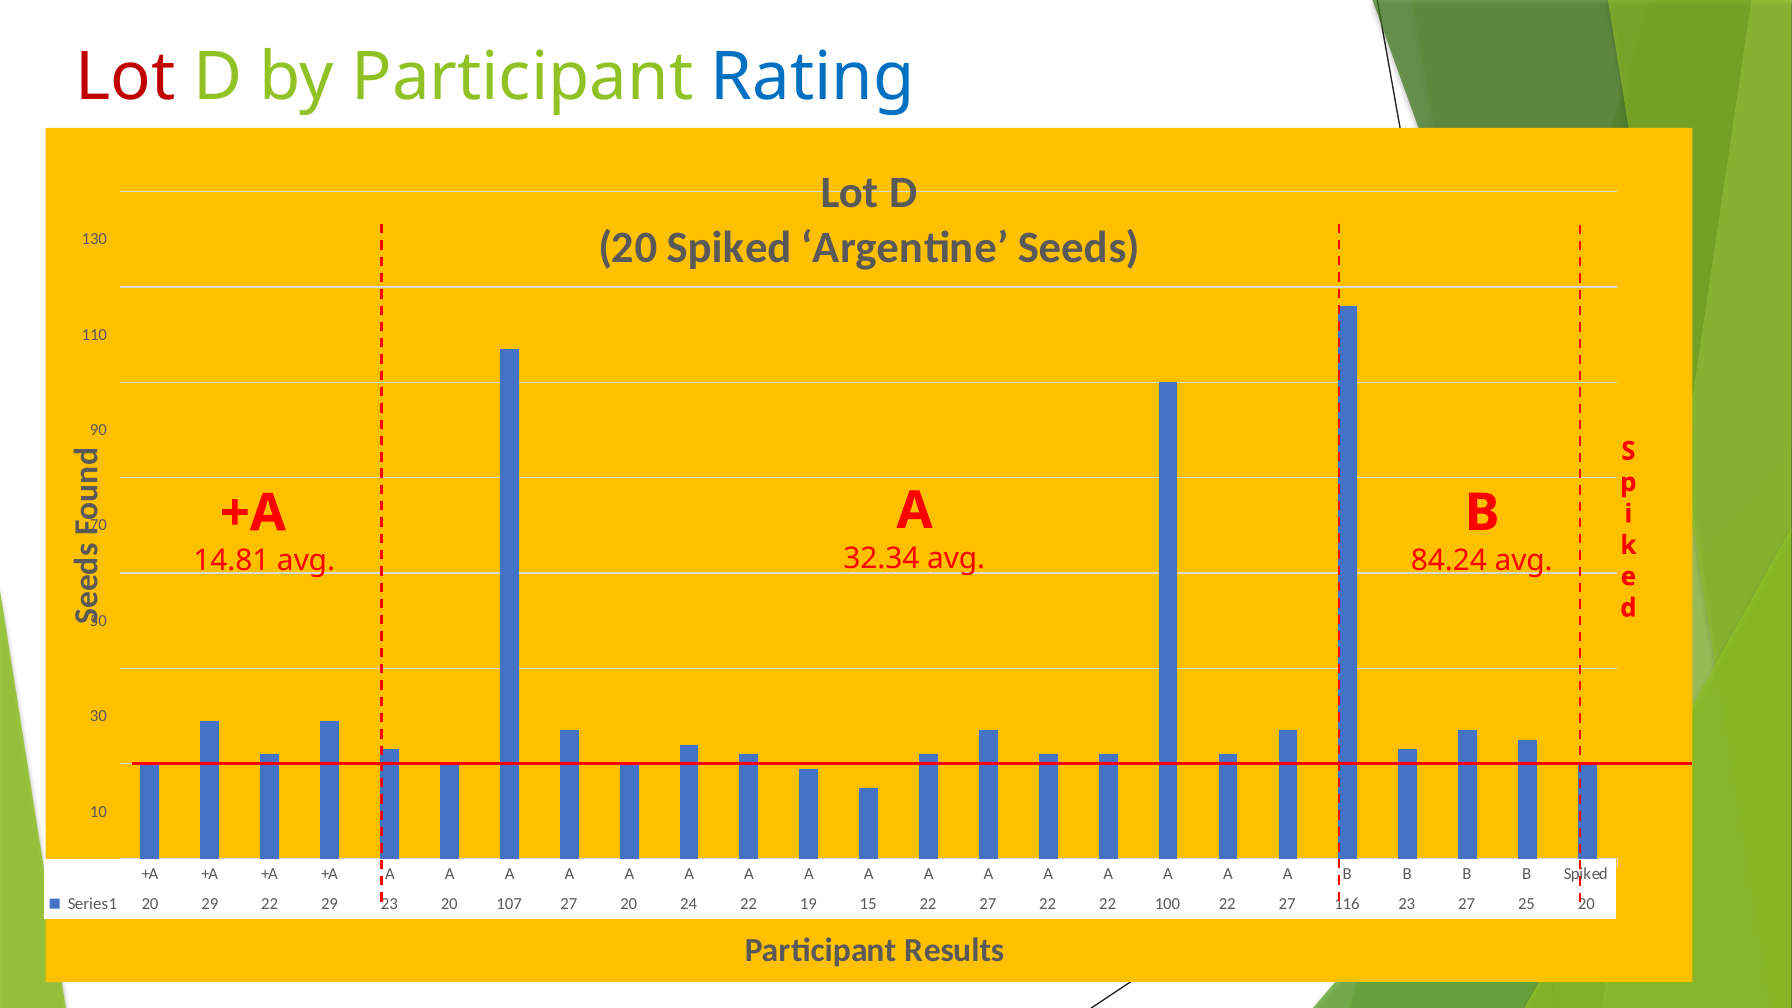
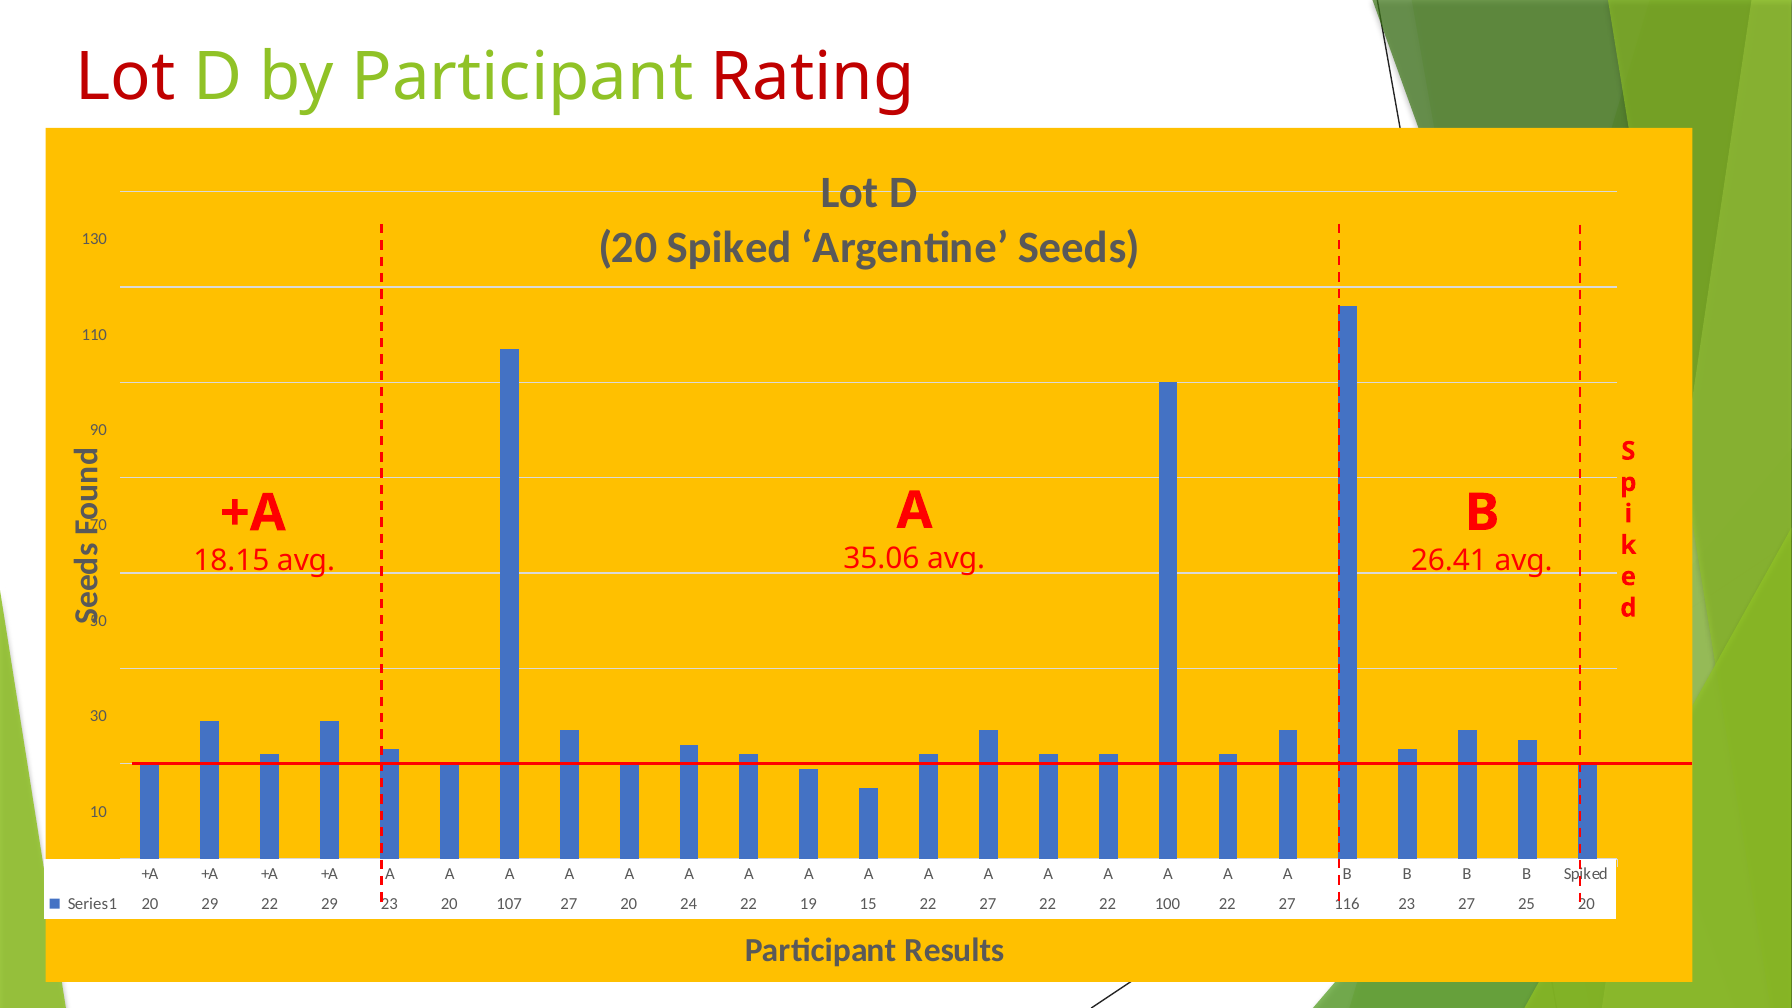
Rating colour: blue -> red (813, 78)
32.34: 32.34 -> 35.06 (881, 558)
84.24: 84.24 -> 26.41 (1449, 560)
14.81: 14.81 -> 18.15 (231, 561)
